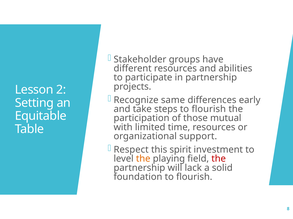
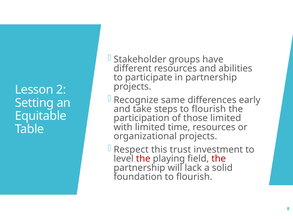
those mutual: mutual -> limited (226, 119)
organizational support: support -> projects (198, 137)
spirit: spirit -> trust (180, 150)
the colour: orange -> red (143, 159)
